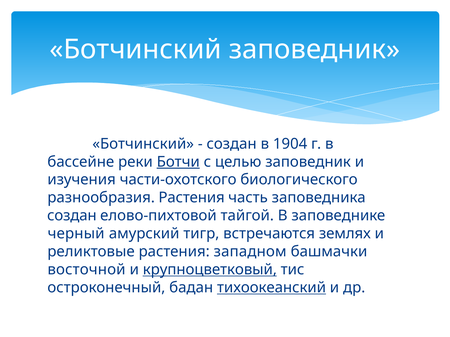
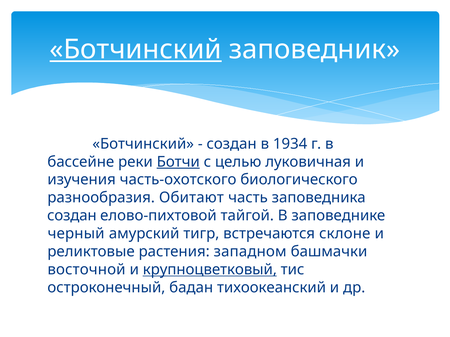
Ботчинский underline: none -> present (136, 49)
1904: 1904 -> 1934 (290, 144)
целью заповедник: заповедник -> луковичная (308, 162)
части-охотского: части-охотского -> часть-охотского (178, 180)
разнообразия Растения: Растения -> Обитают (191, 198)
землях: землях -> склоне (345, 234)
тихоокеанский underline: present -> none (272, 288)
